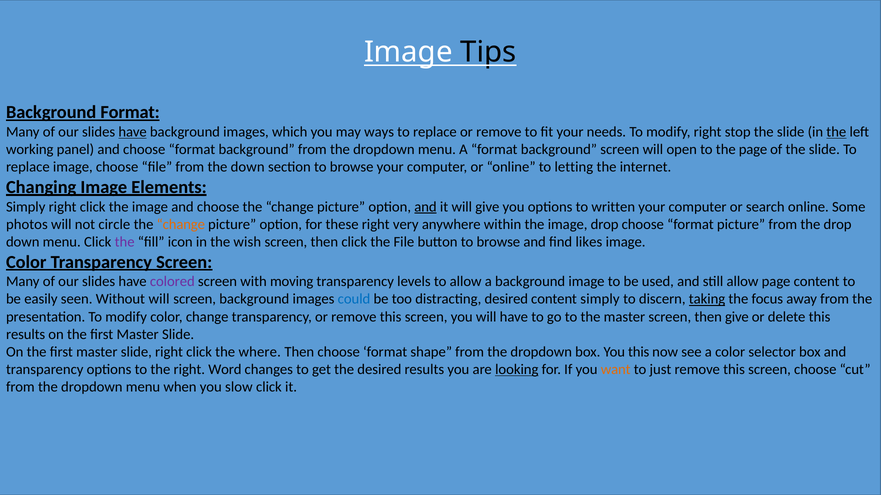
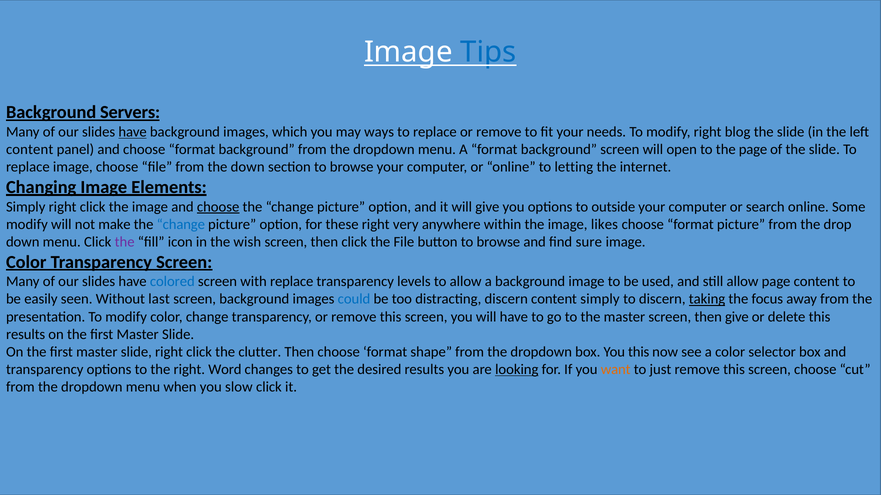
Tips colour: black -> blue (488, 52)
Background Format: Format -> Servers (130, 113)
stop: stop -> blog (738, 132)
the underline: present -> none (836, 132)
working: working -> content (30, 150)
choose underline: none -> present (218, 207)
and underline: present -> none (426, 207)
written: written -> outside (613, 207)
photos: photos -> modify (27, 225)
circle: circle -> make (114, 225)
change colour: orange -> blue (181, 225)
image drop: drop -> likes (604, 225)
likes: likes -> sure (589, 242)
colored colour: purple -> blue (172, 282)
with moving: moving -> replace (292, 282)
Without will: will -> last (159, 299)
distracting desired: desired -> discern (506, 299)
where: where -> clutter (260, 352)
